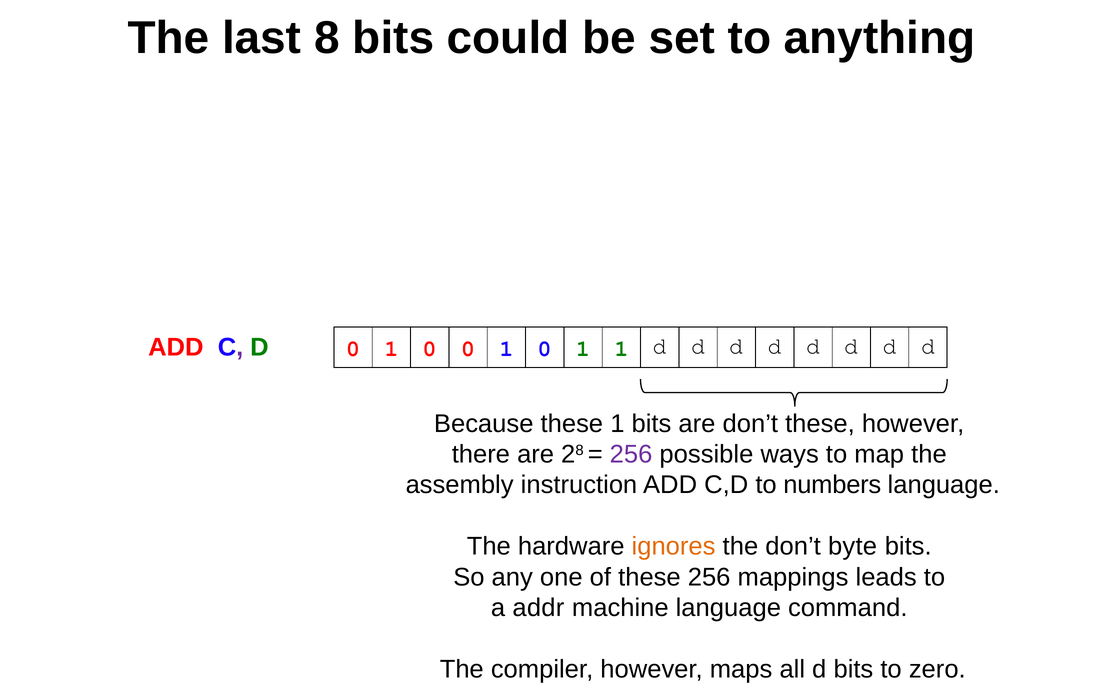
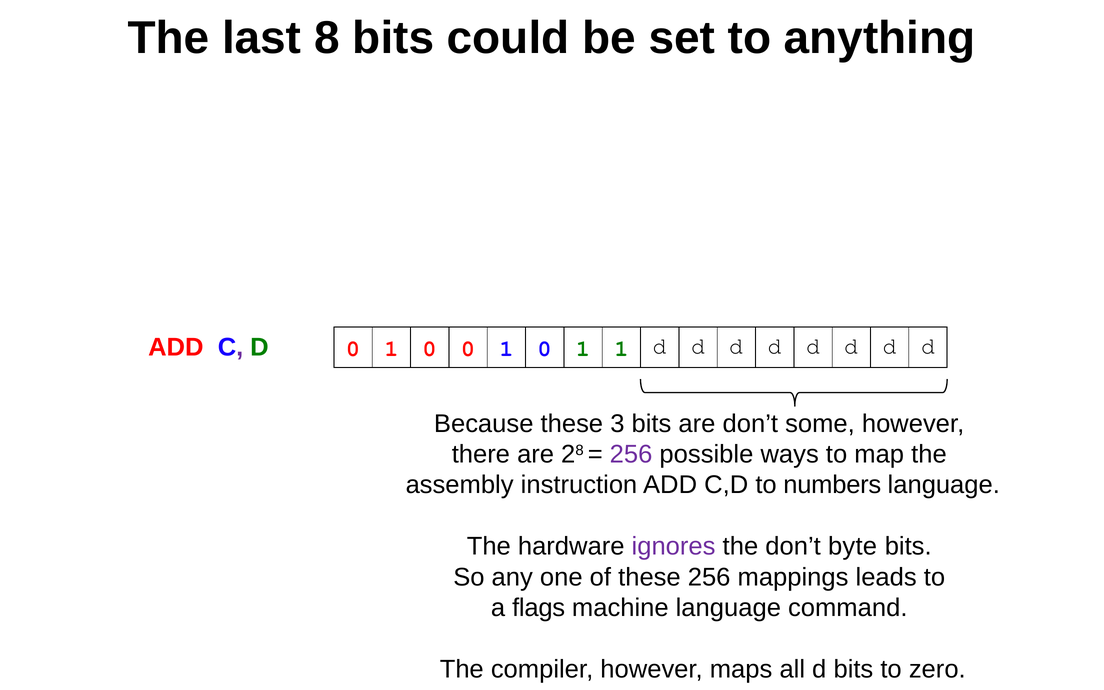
these 1: 1 -> 3 (617, 424)
don’t these: these -> some (820, 424)
ignores colour: orange -> purple (674, 546)
addr: addr -> flags (539, 608)
